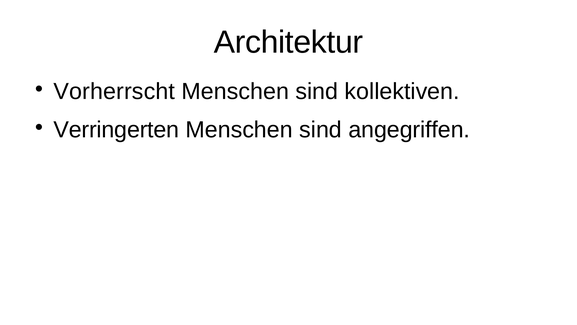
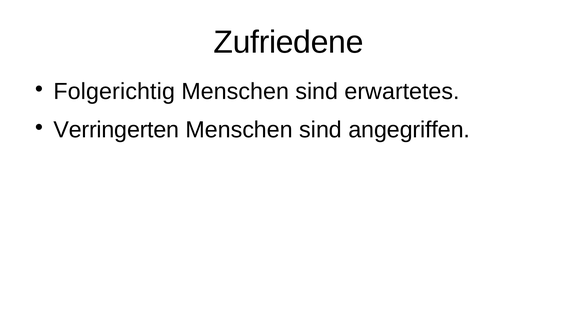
Architektur: Architektur -> Zufriedene (289, 42)
Vorherrscht: Vorherrscht -> Folgerichtig (114, 92)
kollektiven: kollektiven -> erwartetes (402, 92)
